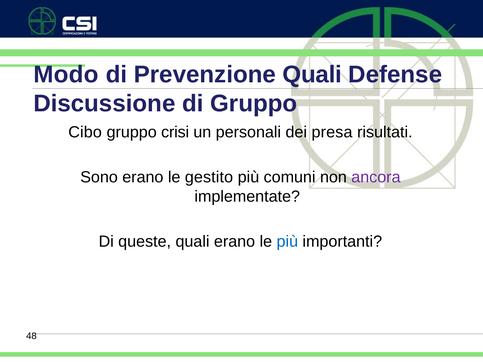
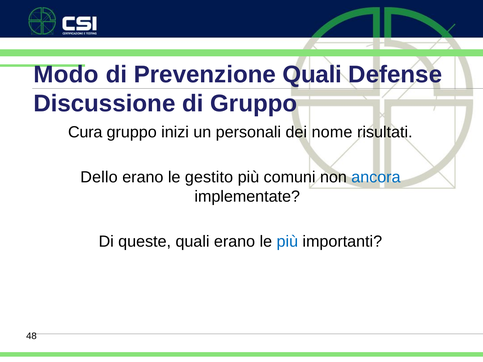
Cibo: Cibo -> Cura (85, 132)
crisi: crisi -> inizi (175, 132)
presa: presa -> nome (332, 132)
Sono: Sono -> Dello (99, 177)
ancora colour: purple -> blue (376, 177)
